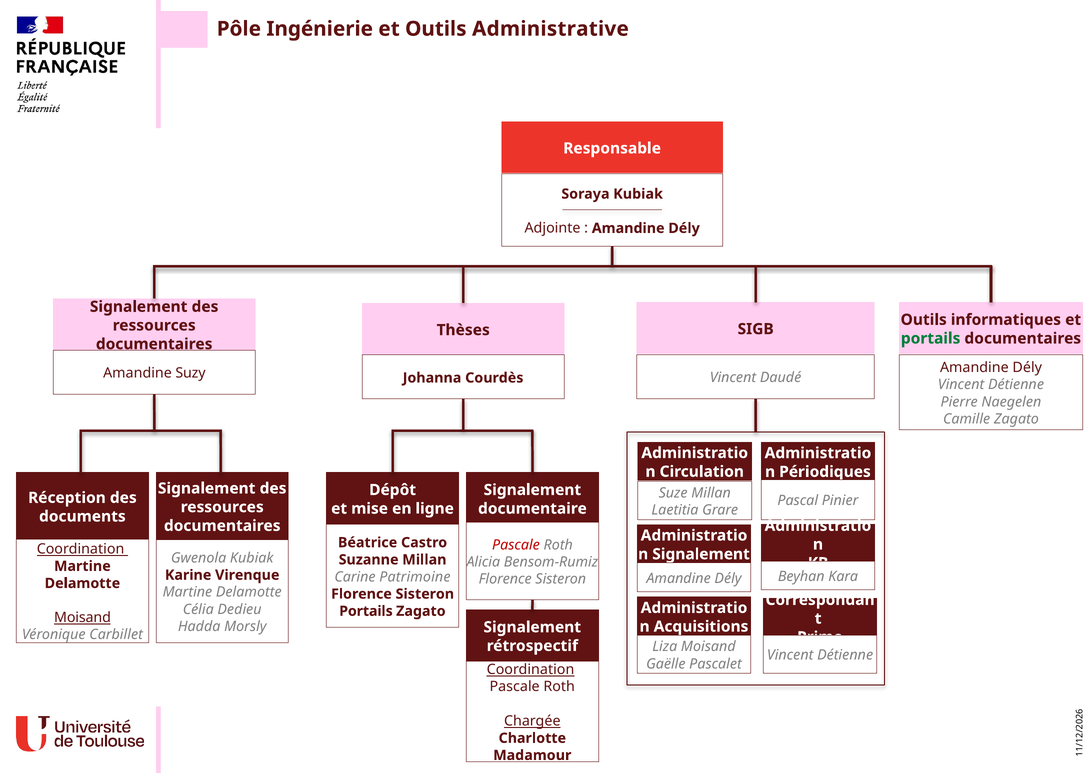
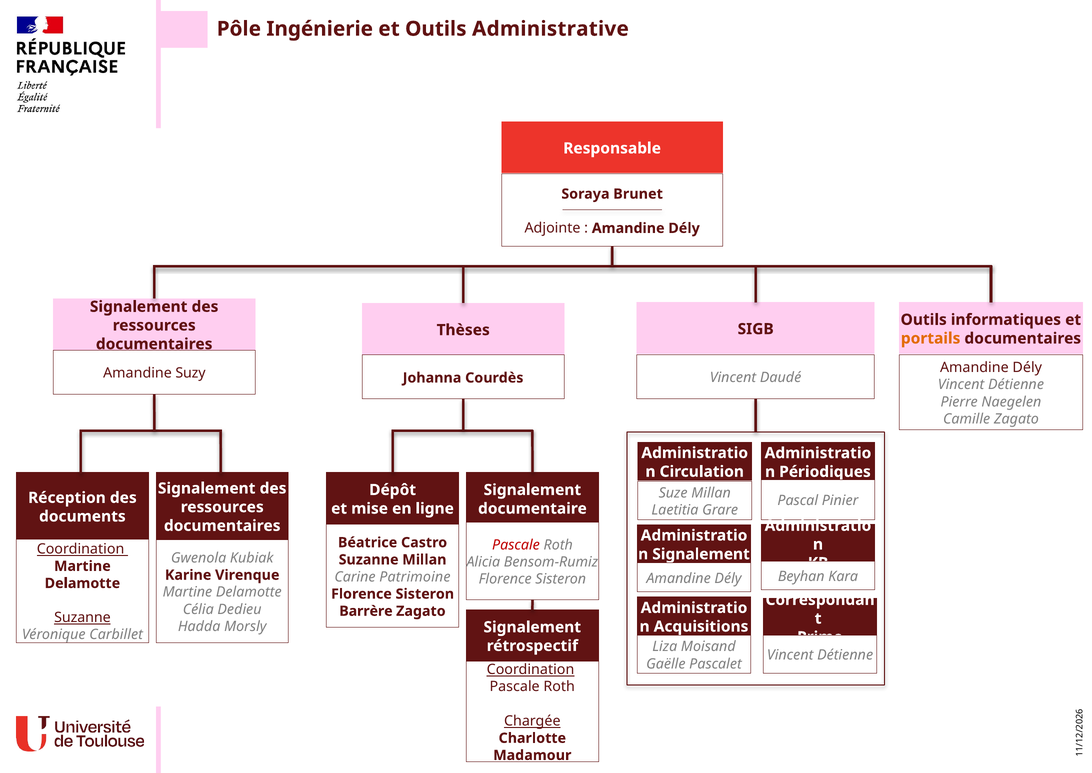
Soraya Kubiak: Kubiak -> Brunet (638, 194)
portails colour: green -> orange (931, 338)
Portails: Portails -> Barrère (366, 611)
Moisand: Moisand -> Suzanne (82, 617)
